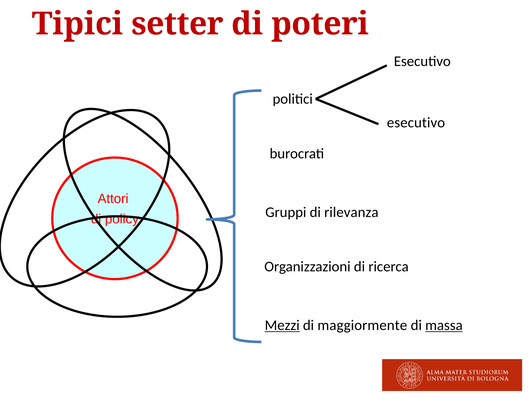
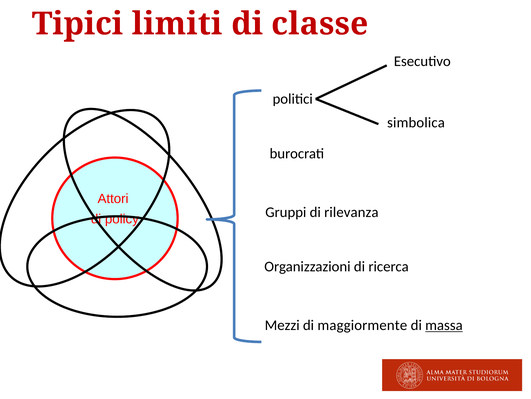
setter: setter -> limiti (177, 24)
poteri: poteri -> classe (320, 24)
esecutivo: esecutivo -> simbolica (416, 122)
Mezzi underline: present -> none (282, 325)
